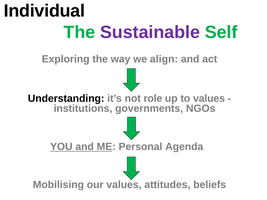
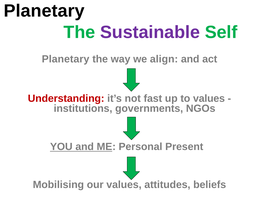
Individual: Individual -> Planetary (44, 11)
Exploring: Exploring -> Planetary (66, 59)
Understanding colour: black -> red (66, 99)
role: role -> fast (153, 99)
Agenda: Agenda -> Present (184, 147)
